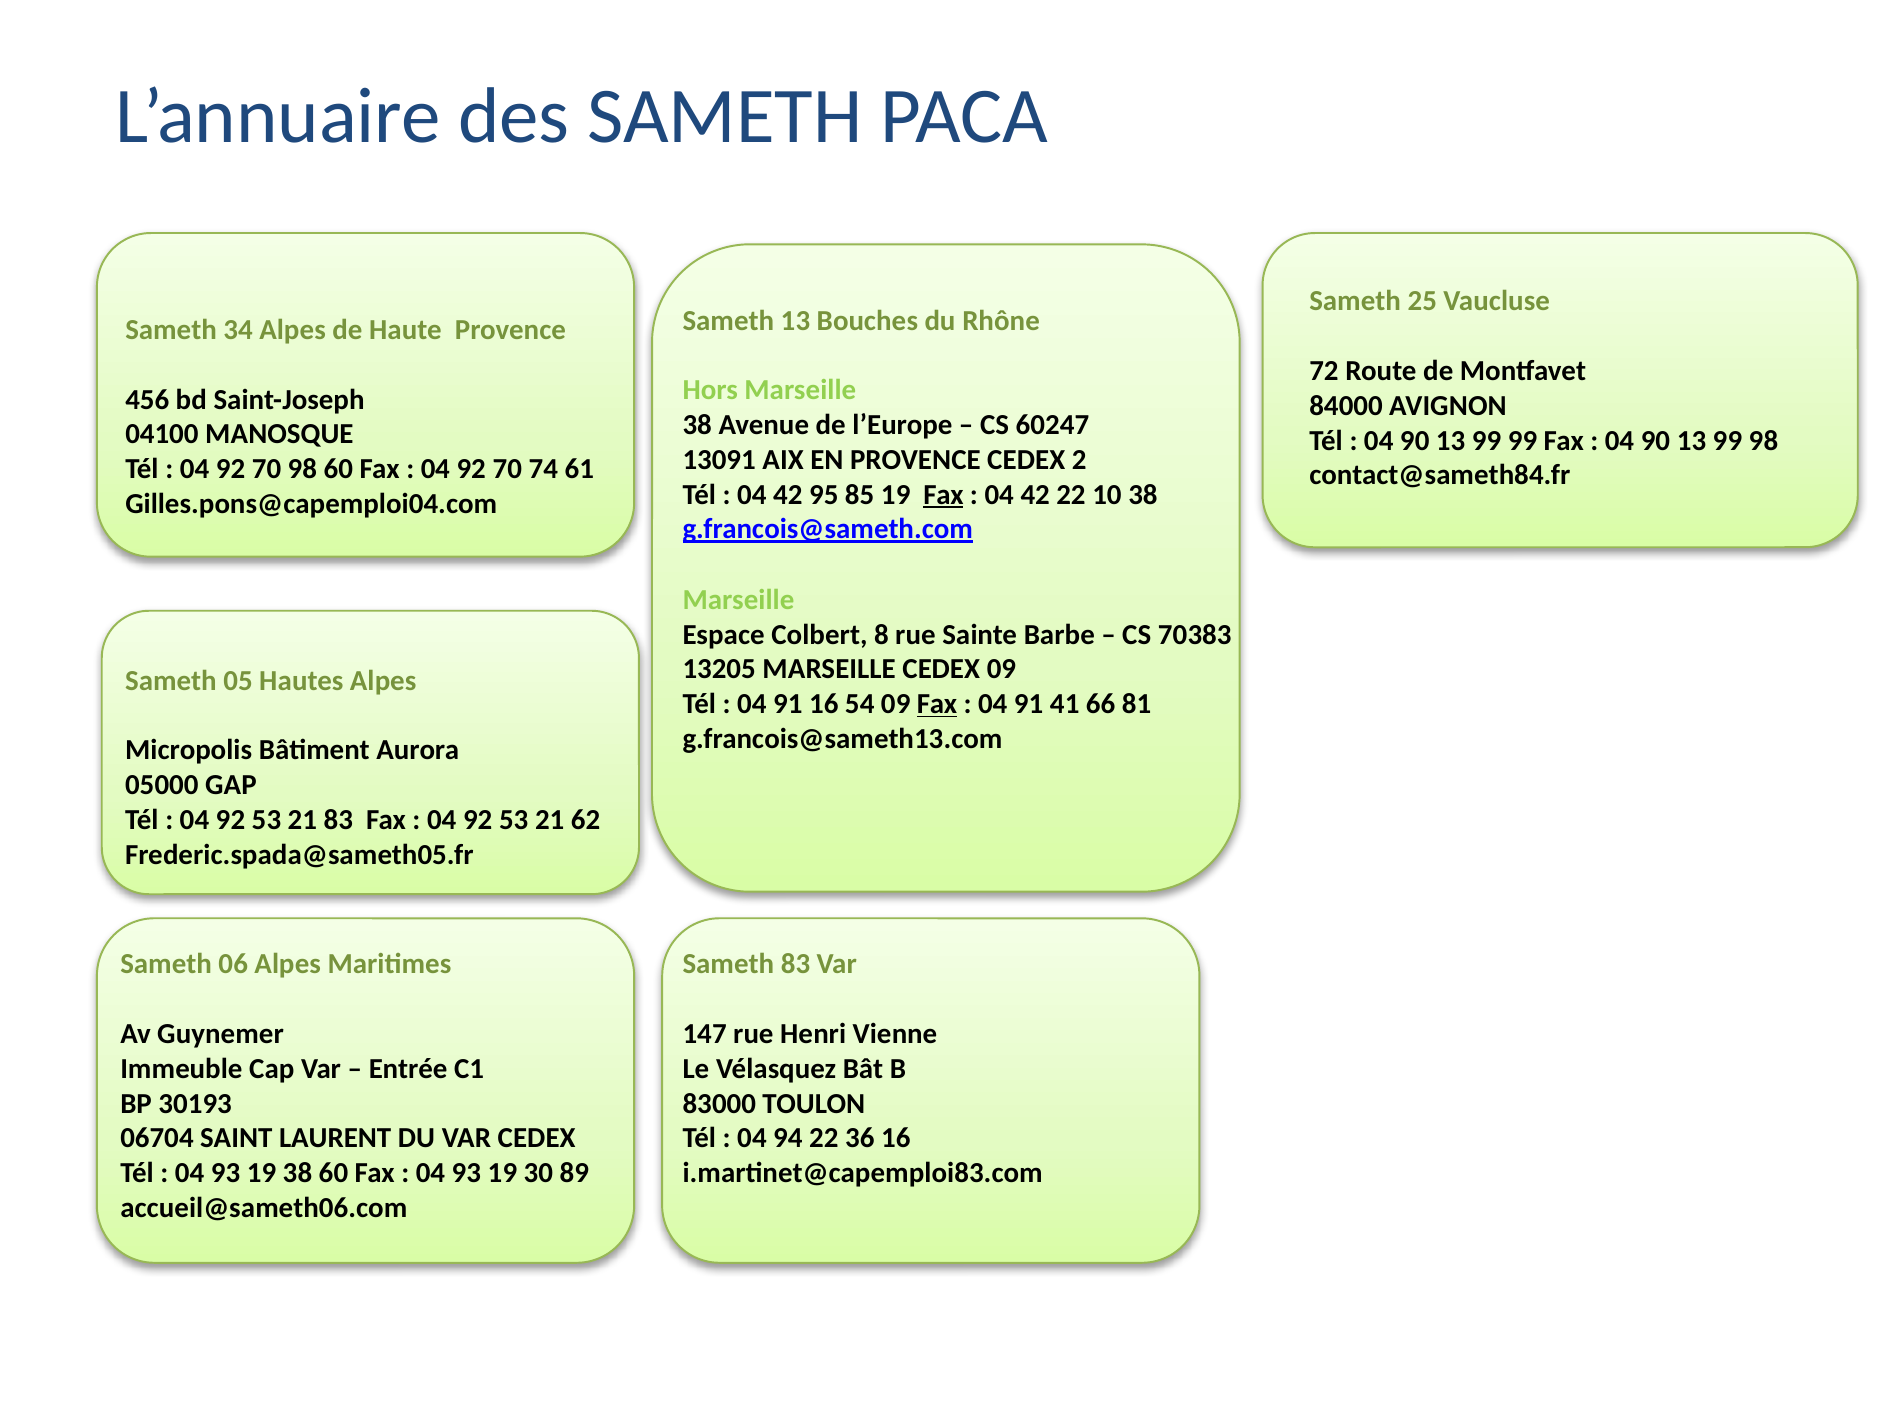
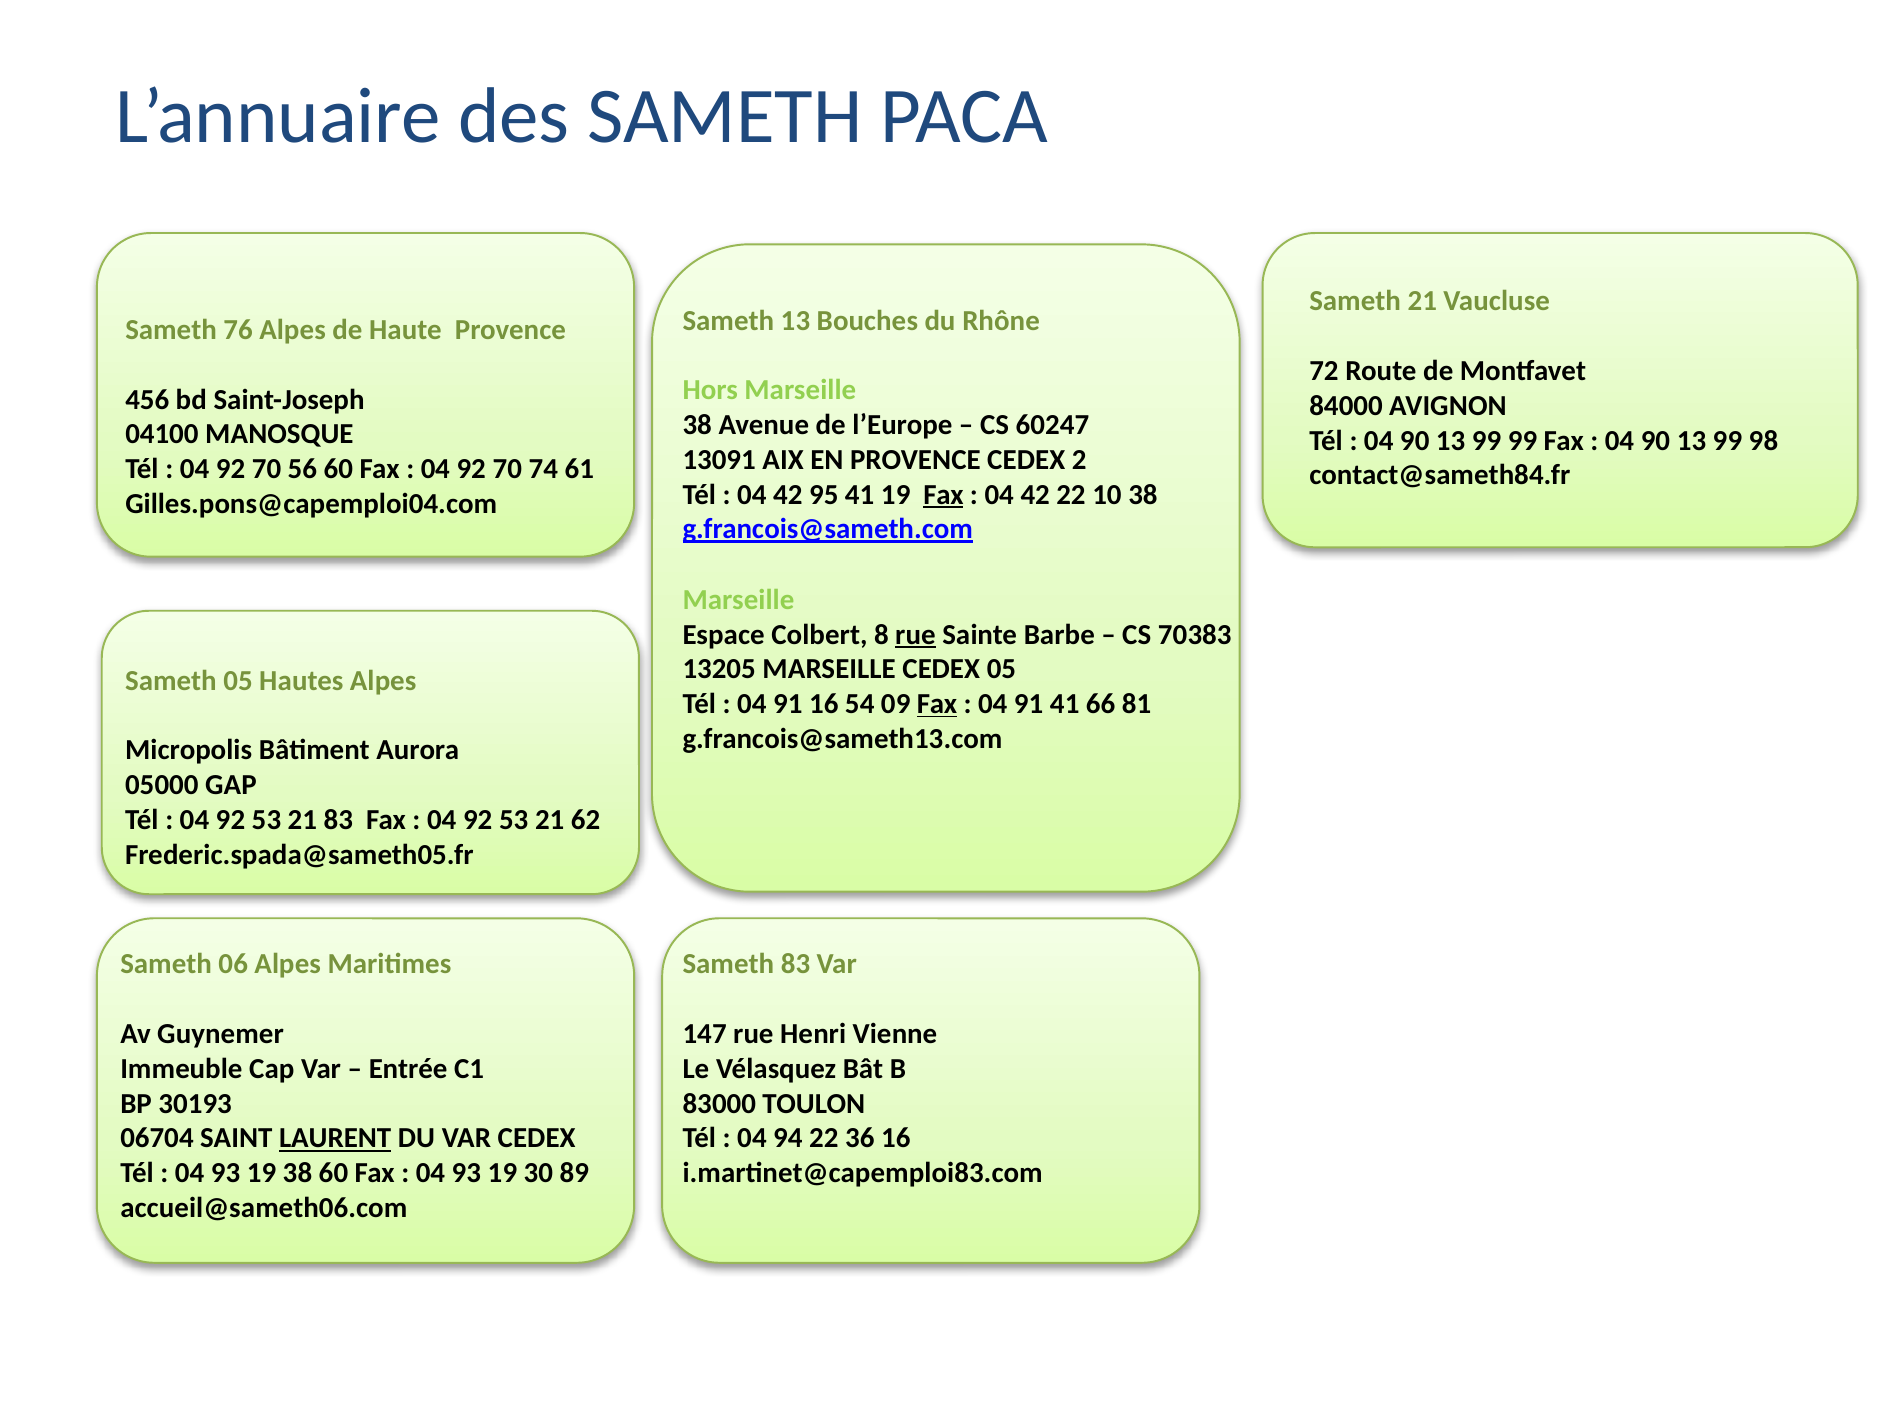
Sameth 25: 25 -> 21 (1422, 301)
34: 34 -> 76 (238, 330)
70 98: 98 -> 56 (302, 469)
95 85: 85 -> 41 (860, 495)
rue underline: none -> present (915, 635)
CEDEX 09: 09 -> 05 (1001, 669)
LAURENT underline: none -> present (335, 1138)
